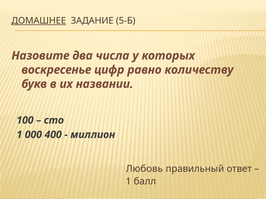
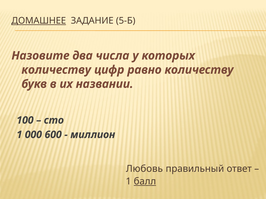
воскресенье: воскресенье -> количеству (56, 70)
400: 400 -> 600 (53, 135)
балл underline: none -> present (145, 182)
